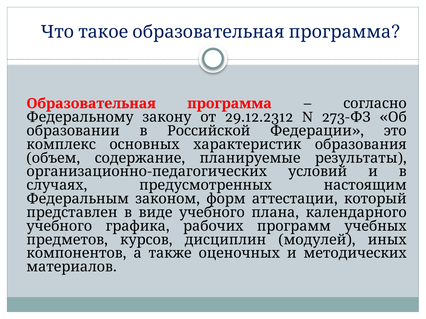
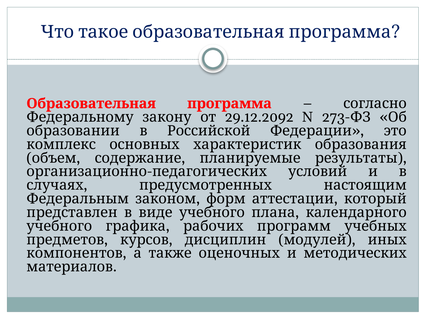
29.12.2312: 29.12.2312 -> 29.12.2092 (259, 117)
